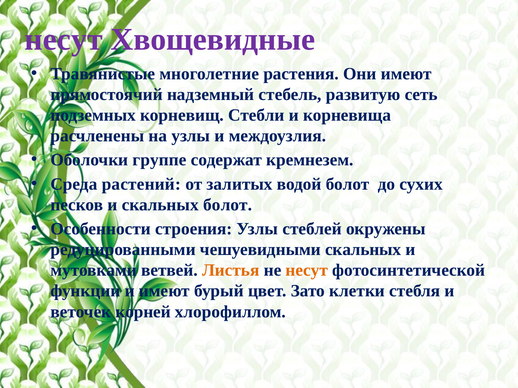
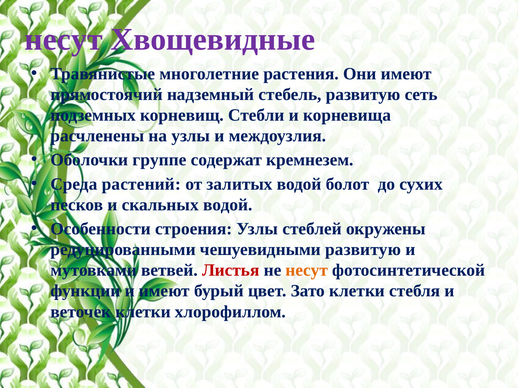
скальных болот: болот -> водой (228, 205)
чешуевидными скальных: скальных -> развитую (363, 250)
Листья colour: orange -> red (231, 271)
веточек корней: корней -> клетки (143, 312)
